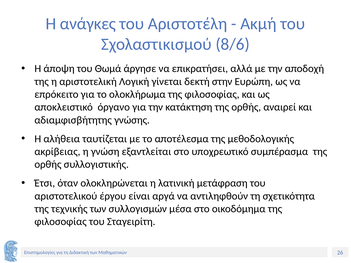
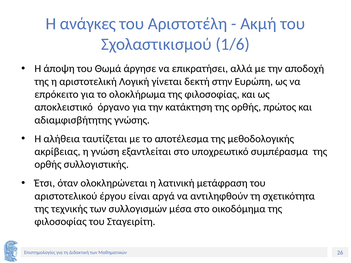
8/6: 8/6 -> 1/6 (233, 44)
αναιρεί: αναιρεί -> πρώτος (280, 107)
